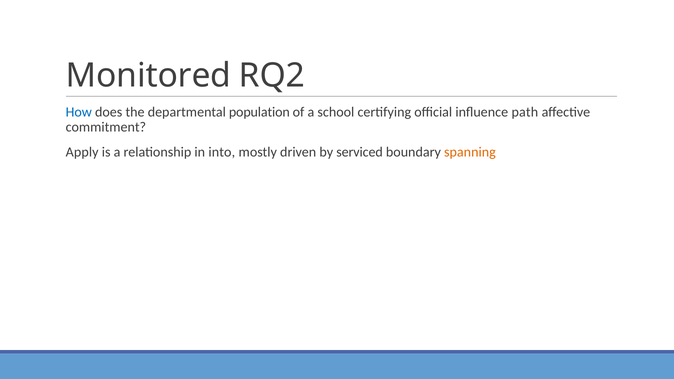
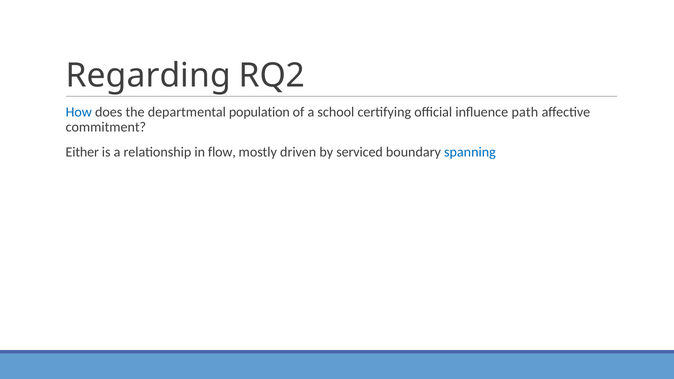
Monitored: Monitored -> Regarding (148, 76)
Apply: Apply -> Either (82, 152)
into: into -> flow (222, 152)
spanning colour: orange -> blue (470, 152)
